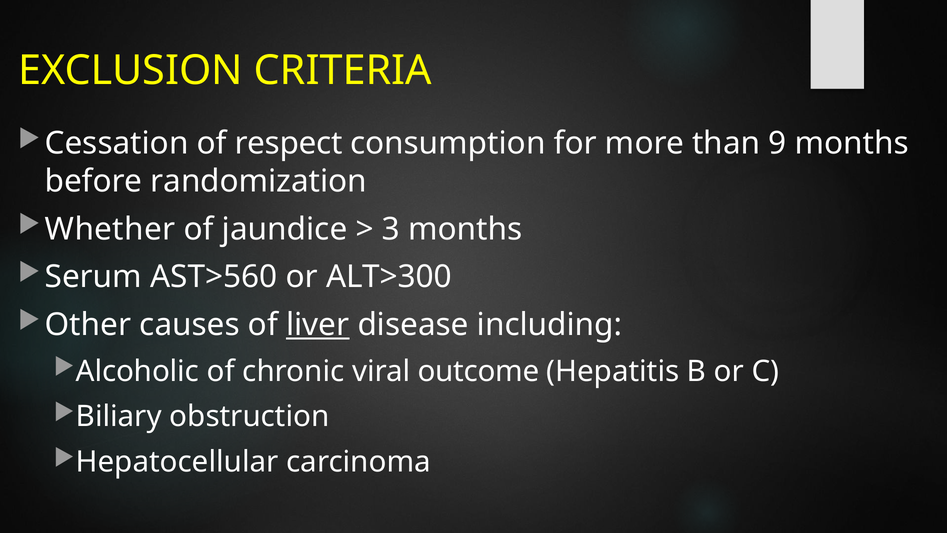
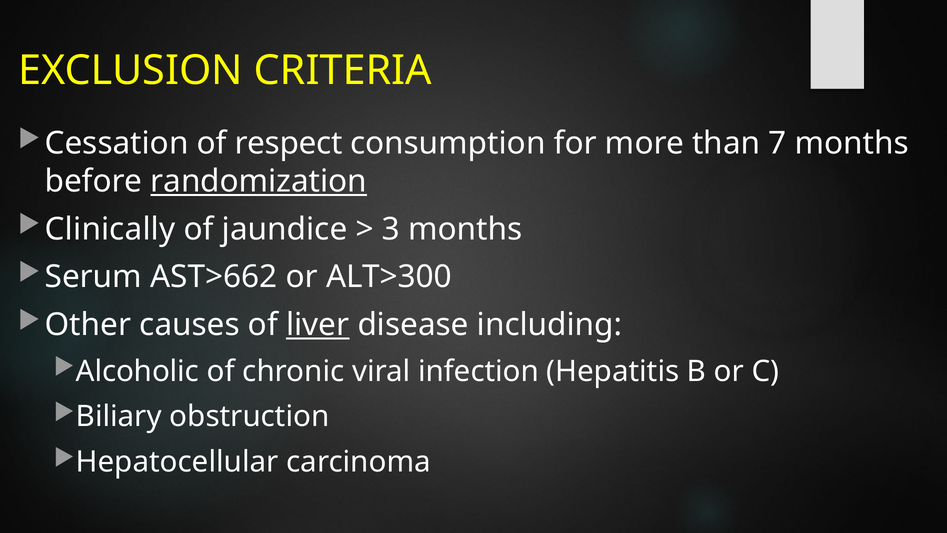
9: 9 -> 7 (777, 143)
randomization underline: none -> present (259, 181)
Whether: Whether -> Clinically (110, 229)
AST>560: AST>560 -> AST>662 (214, 277)
outcome: outcome -> infection (479, 371)
